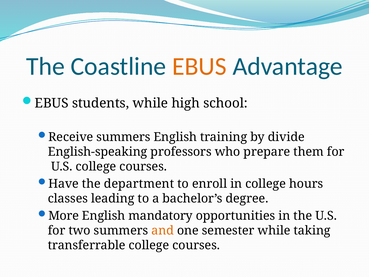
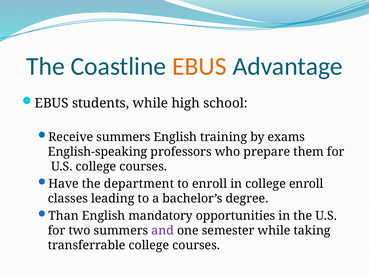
divide: divide -> exams (286, 137)
college hours: hours -> enroll (306, 184)
More: More -> Than (64, 216)
and colour: orange -> purple (163, 230)
